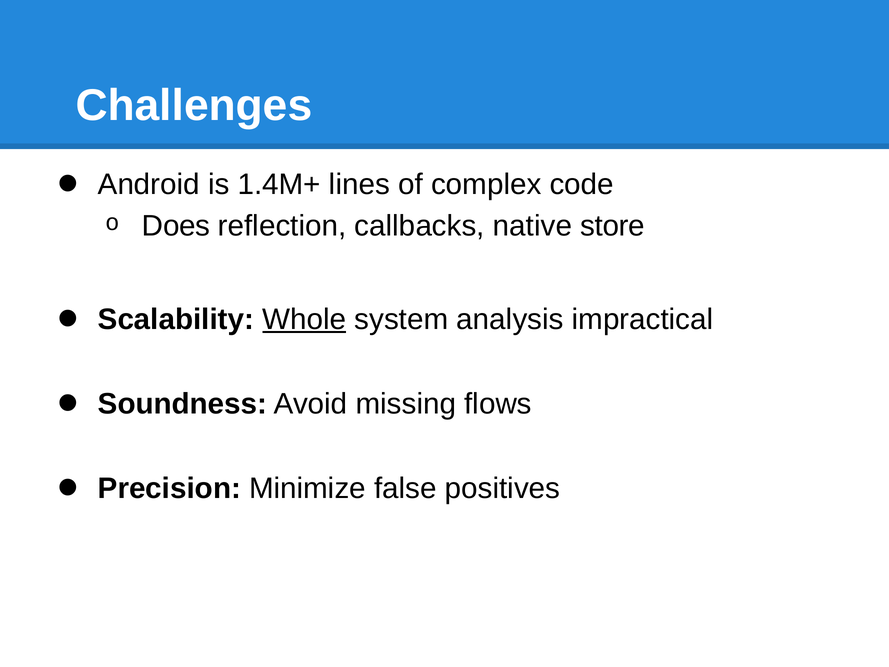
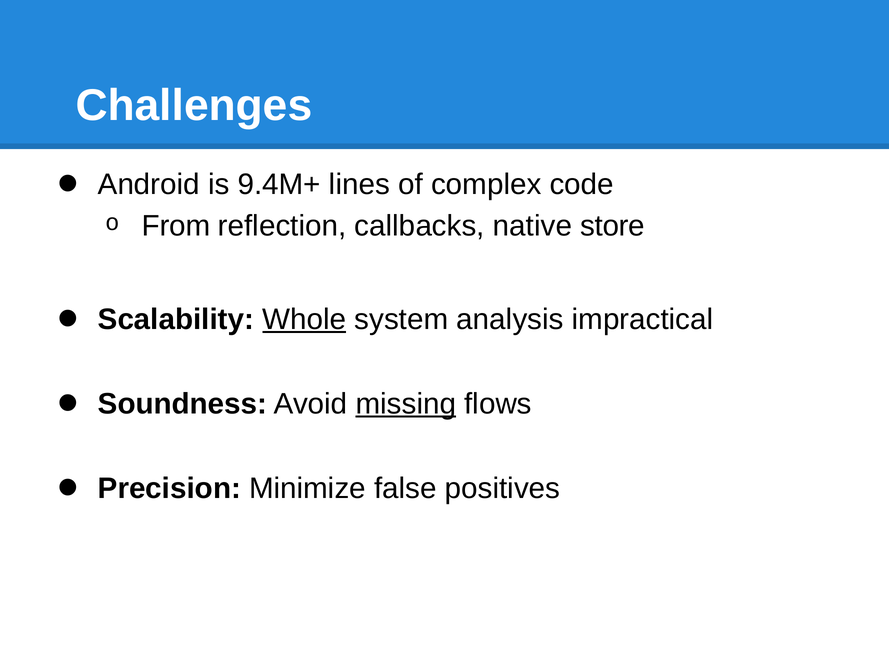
1.4M+: 1.4M+ -> 9.4M+ (279, 184)
Does: Does -> From (176, 226)
missing underline: none -> present (406, 404)
